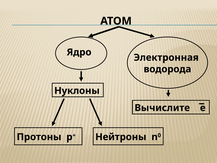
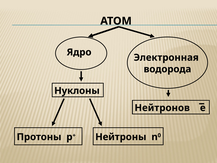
Вычислите: Вычислите -> Нейтронов (162, 108)
